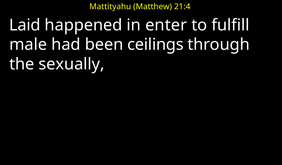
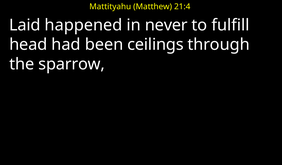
enter: enter -> never (166, 25)
male: male -> head (28, 45)
sexually: sexually -> sparrow (72, 64)
